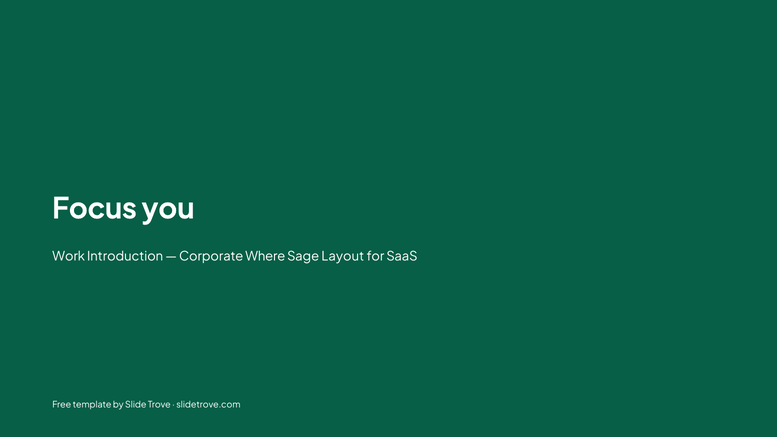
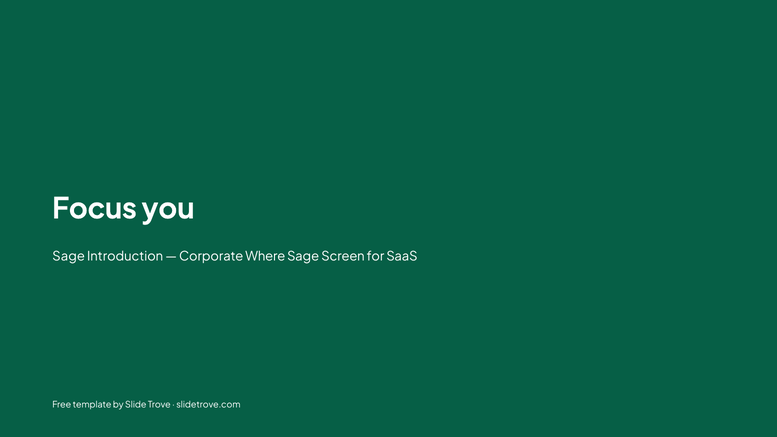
Work: Work -> Sage (69, 256)
Layout: Layout -> Screen (343, 256)
